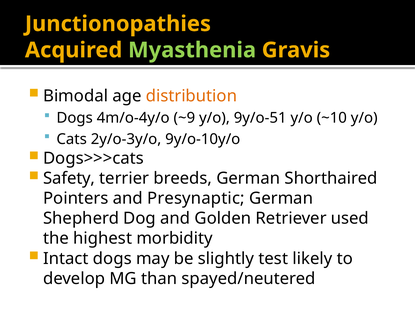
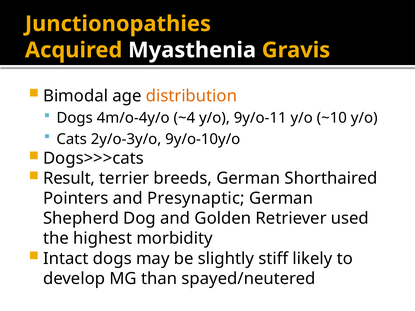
Myasthenia colour: light green -> white (192, 50)
~9: ~9 -> ~4 (184, 118)
9y/o-51: 9y/o-51 -> 9y/o-11 (260, 118)
Safety: Safety -> Result (69, 178)
test: test -> stiff (273, 259)
